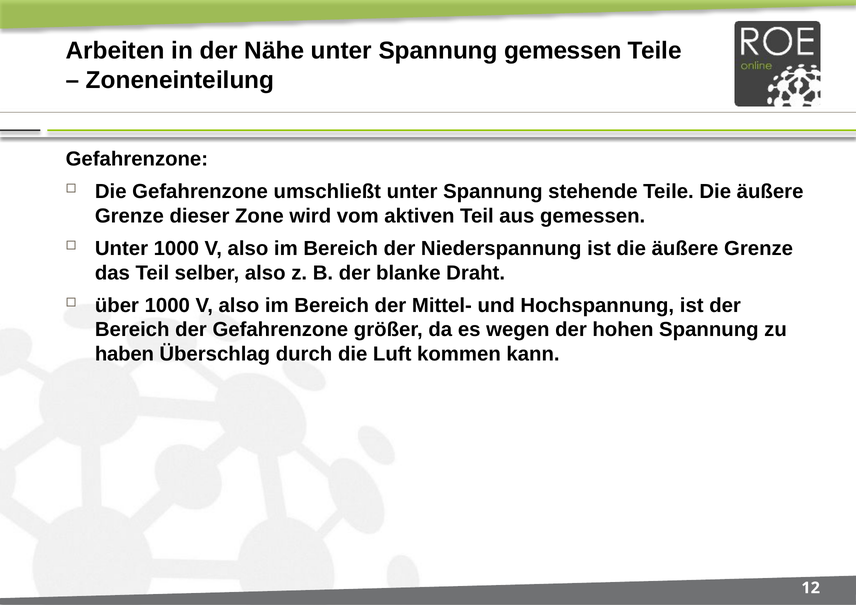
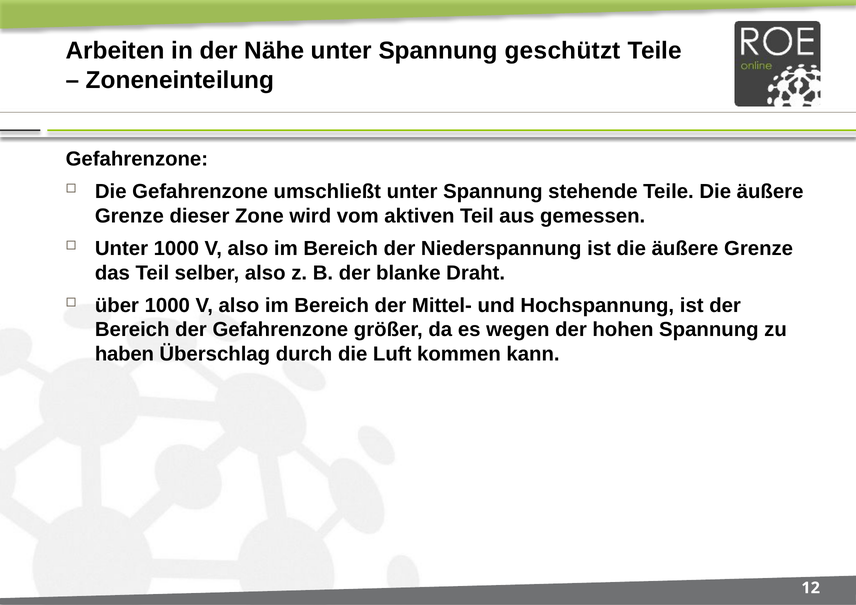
Spannung gemessen: gemessen -> geschützt (563, 51)
